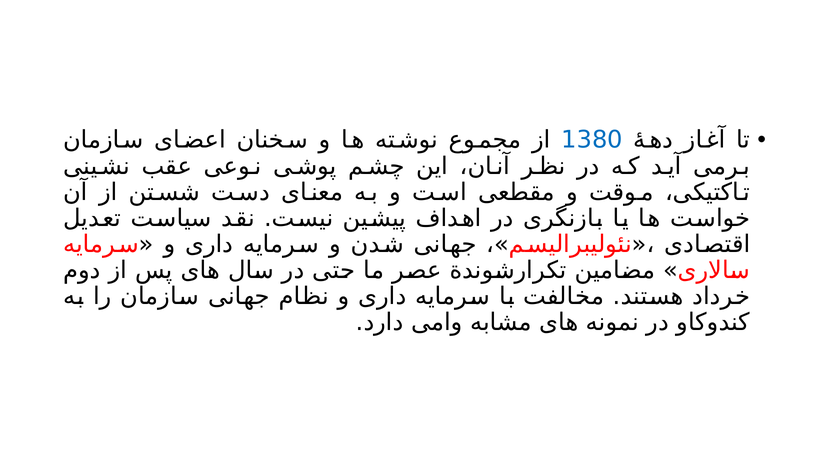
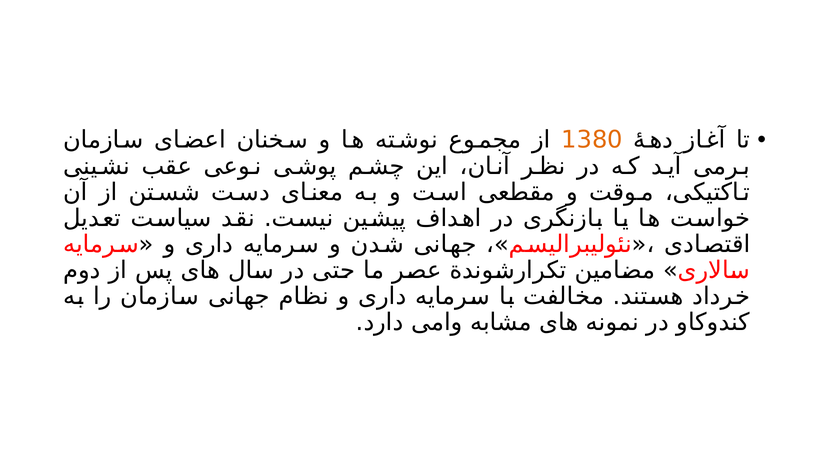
1380 colour: blue -> orange (592, 140)
